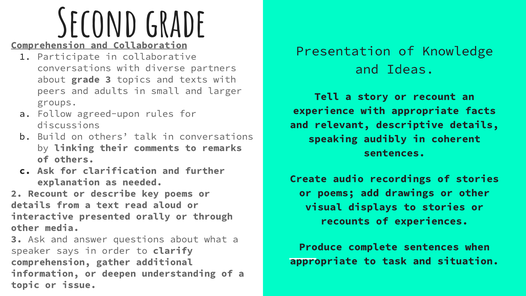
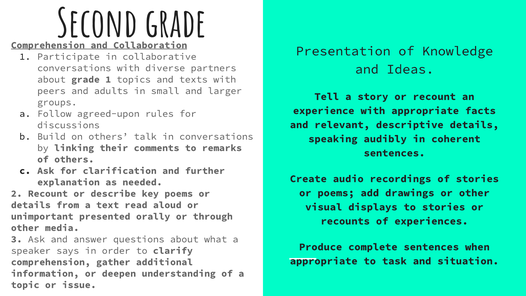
grade 3: 3 -> 1 (108, 79)
interactive: interactive -> unimportant (42, 216)
